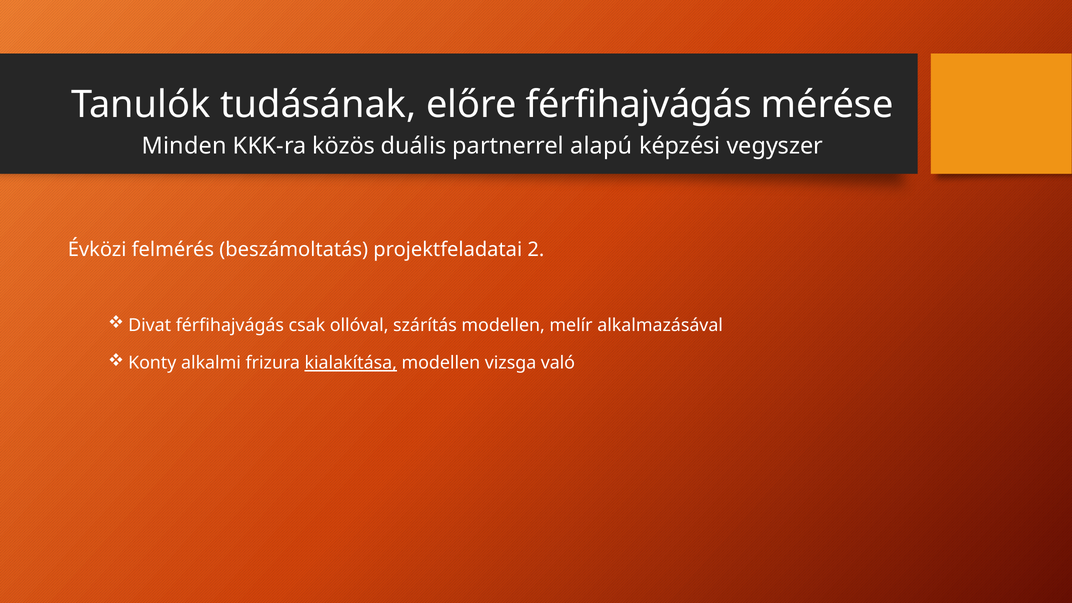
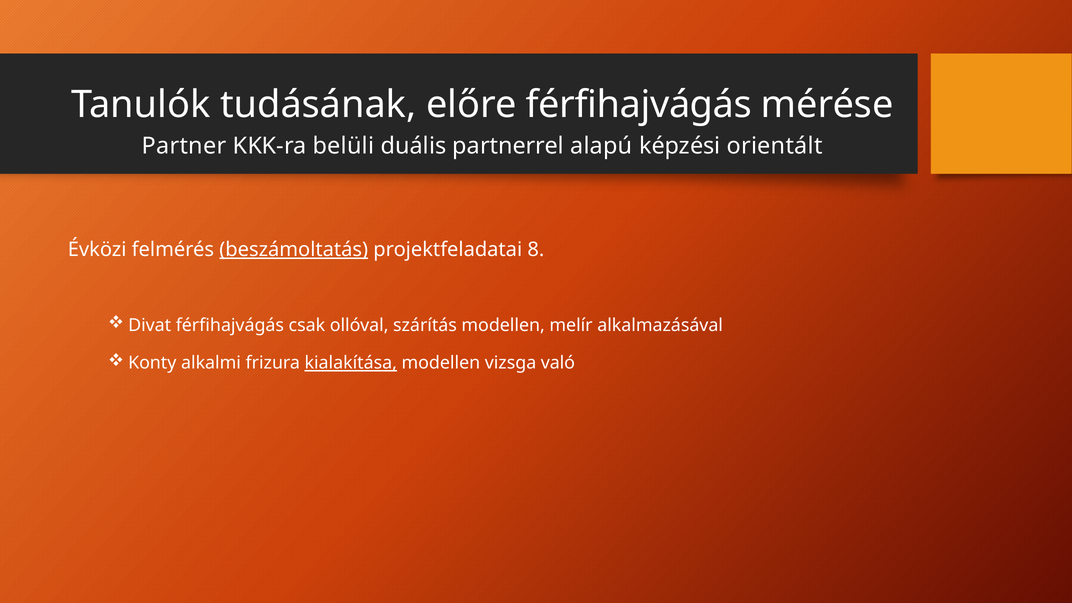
Minden: Minden -> Partner (184, 146)
közös: közös -> belüli (344, 146)
vegyszer: vegyszer -> orientált (775, 146)
beszámoltatás underline: none -> present (294, 250)
2: 2 -> 8 (536, 250)
